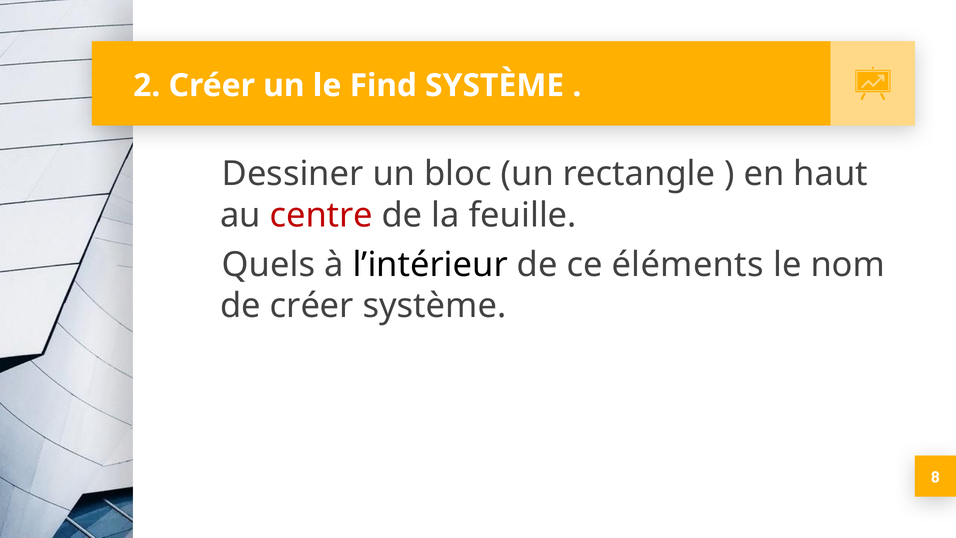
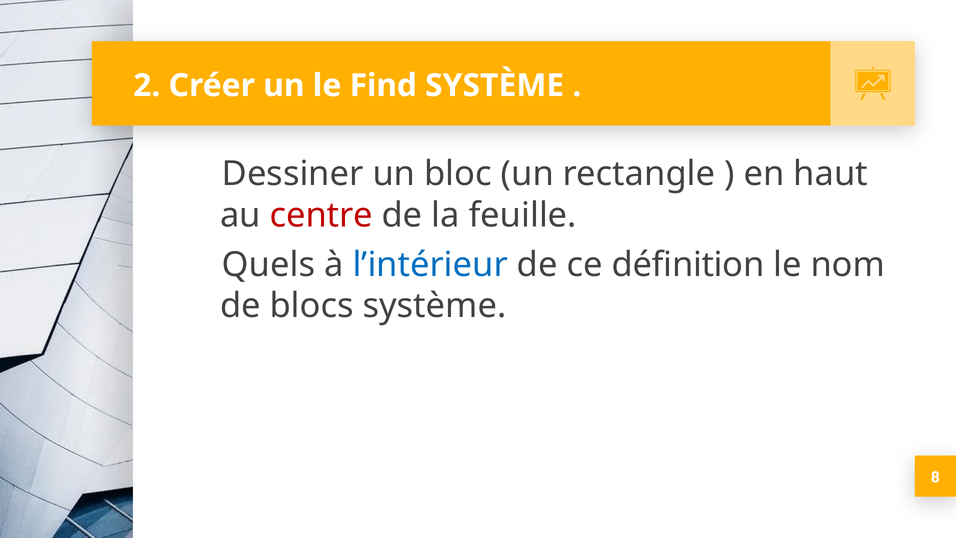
l’intérieur colour: black -> blue (430, 265)
éléments: éléments -> définition (688, 265)
de créer: créer -> blocs (312, 306)
